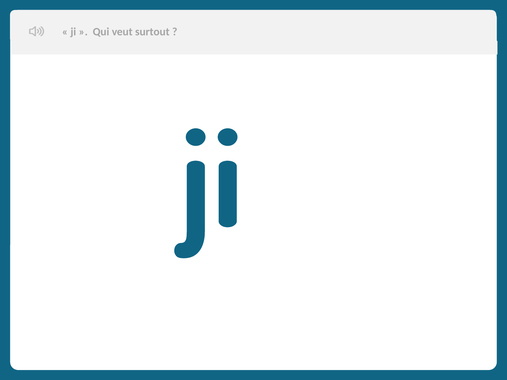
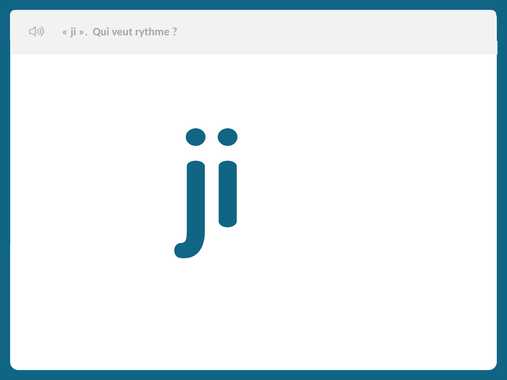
surtout: surtout -> rythme (152, 32)
